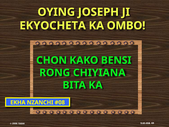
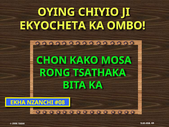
JOSEPH: JOSEPH -> CHIYIO (98, 12)
BENSI: BENSI -> MOSA (116, 60)
CHIYIANA: CHIYIANA -> TSATHAKA (99, 73)
